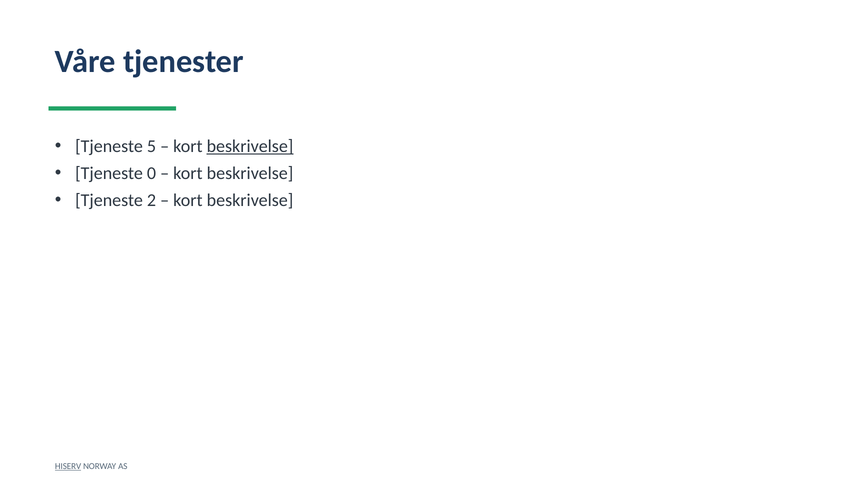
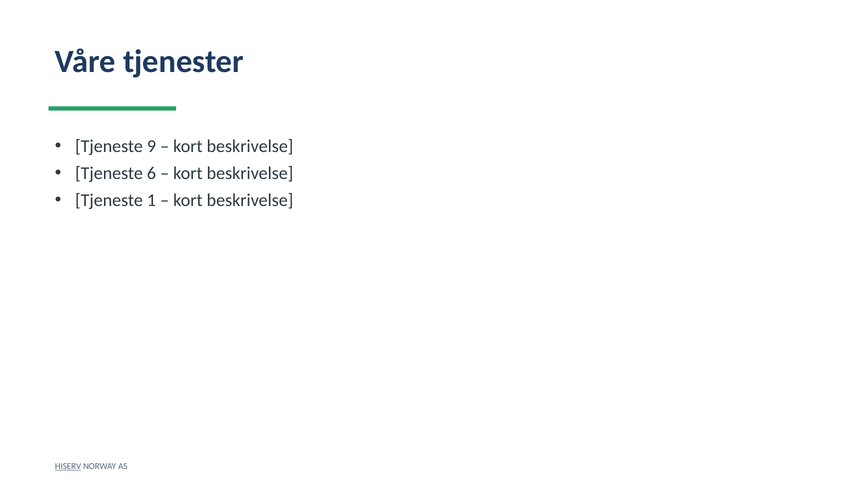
5: 5 -> 9 (151, 146)
beskrivelse underline: present -> none (250, 146)
0: 0 -> 6 (151, 173)
2: 2 -> 1 (151, 200)
